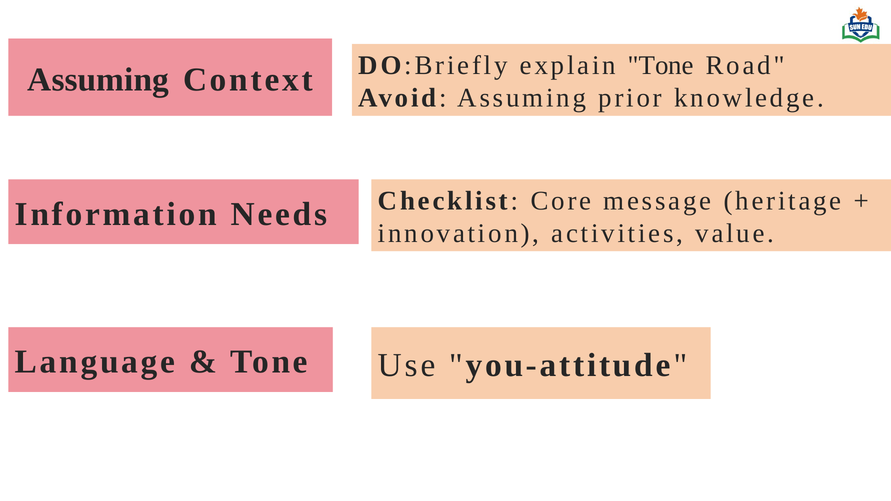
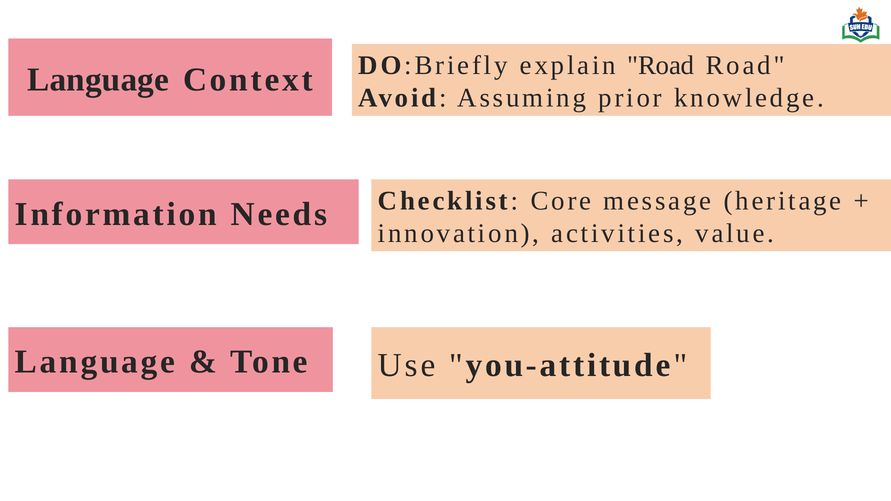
explain Tone: Tone -> Road (661, 66)
Assuming: Assuming -> Language (98, 80)
